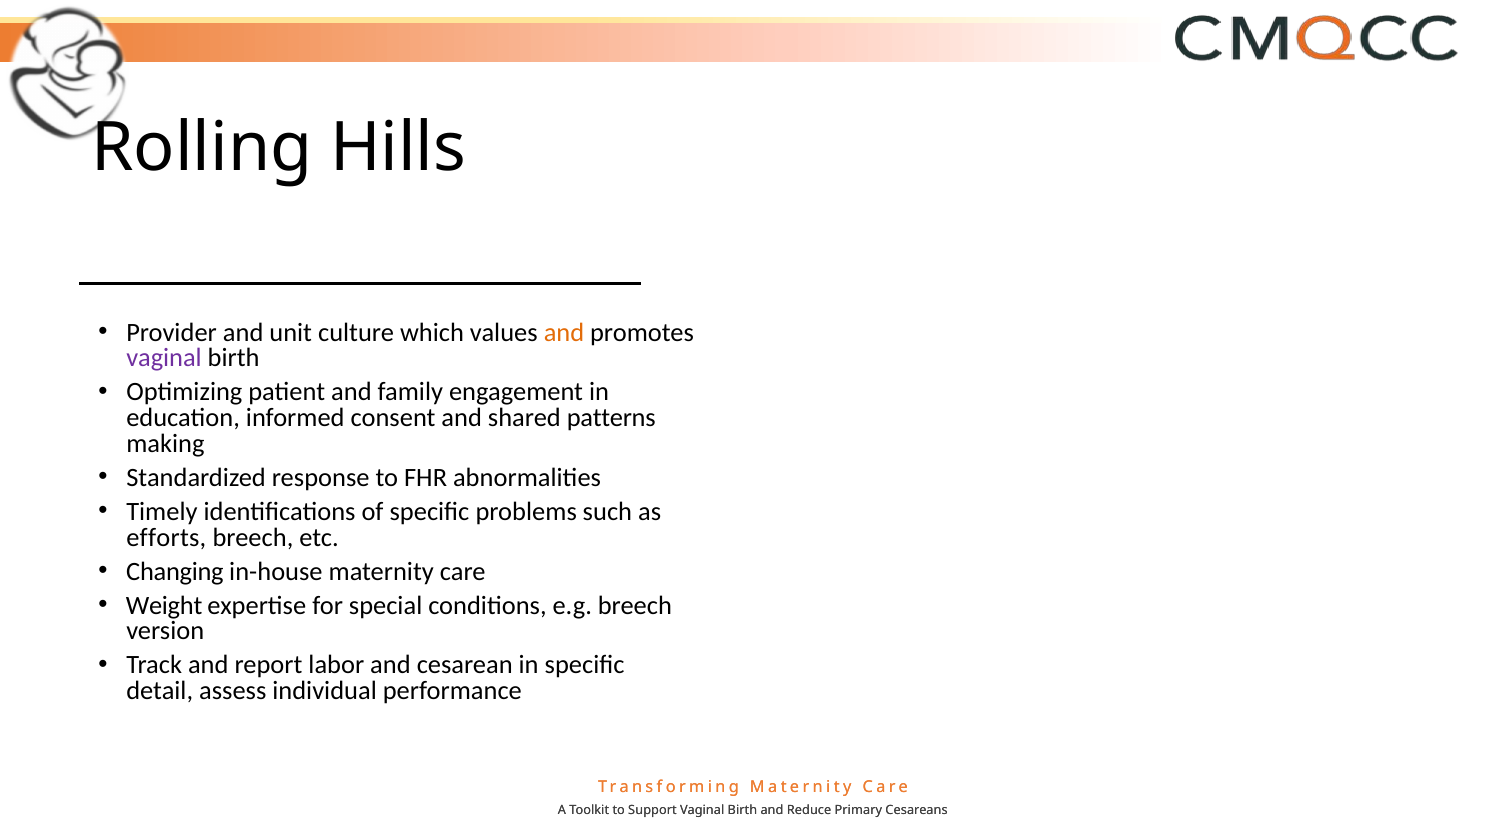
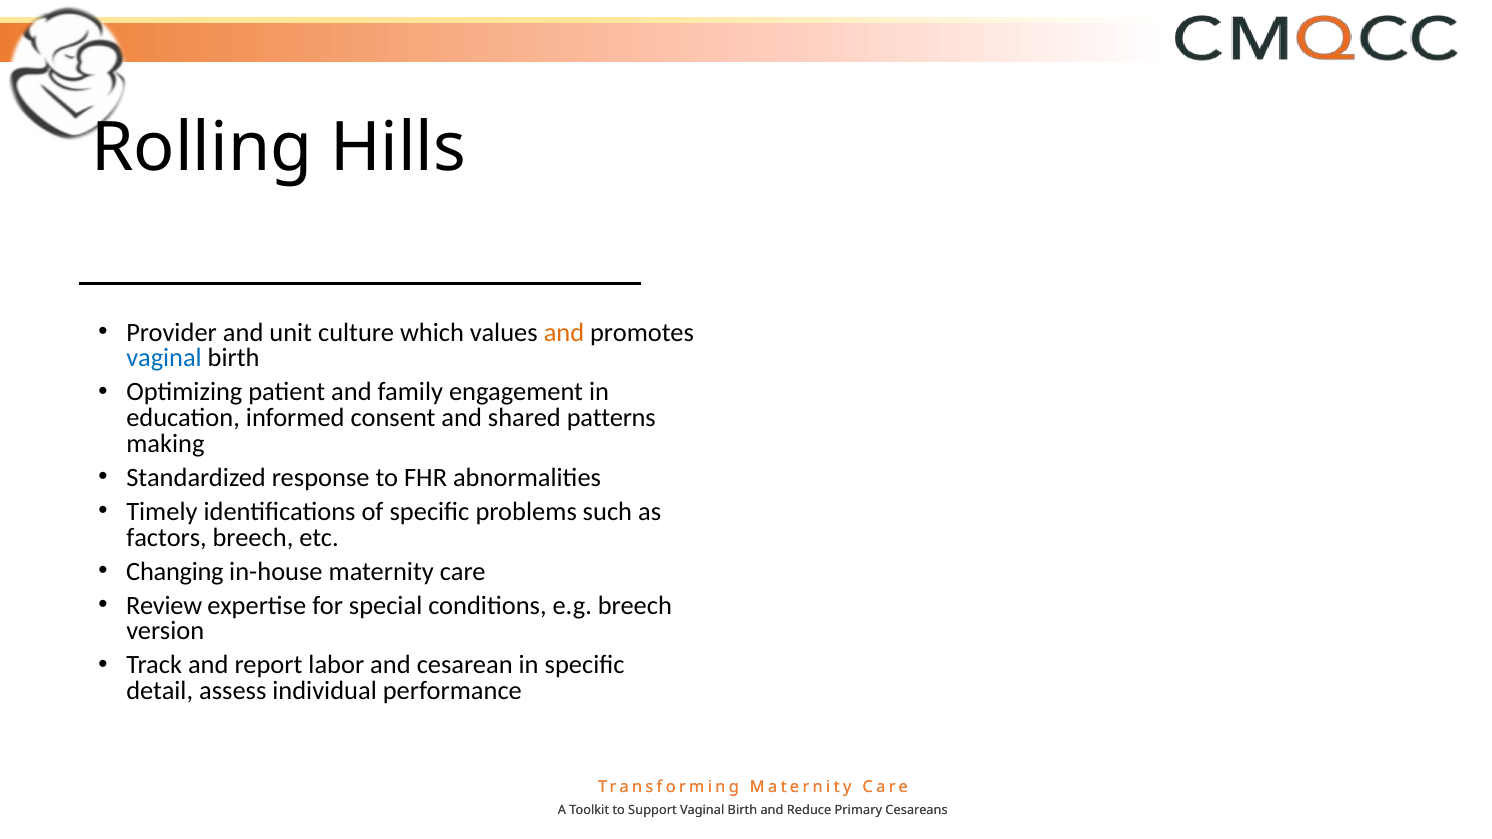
vaginal colour: purple -> blue (164, 358)
efforts: efforts -> factors (166, 537)
Weight: Weight -> Review (164, 606)
